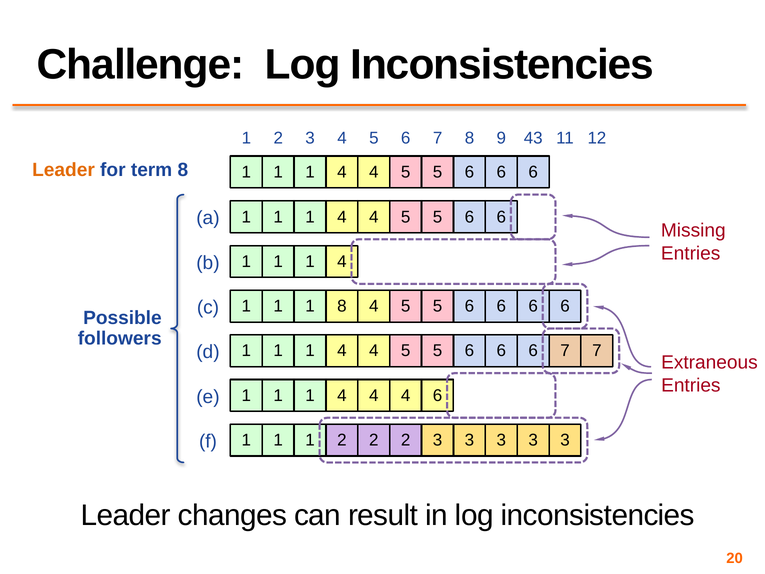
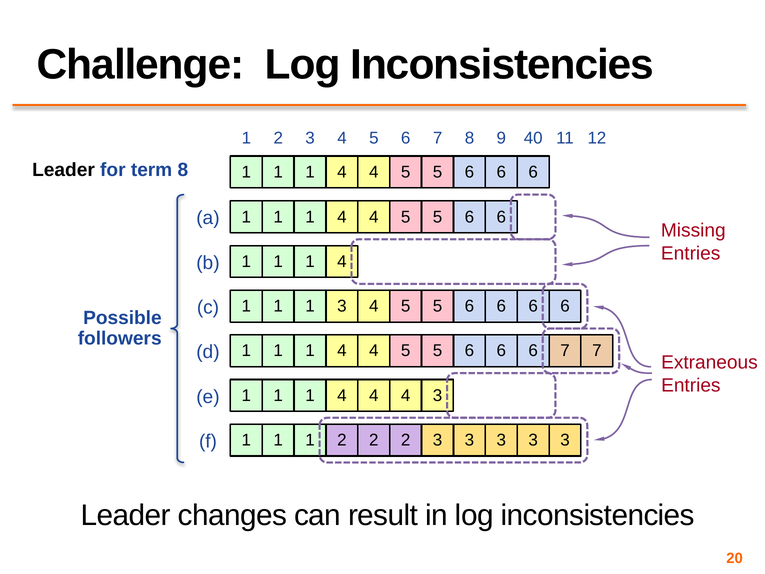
43: 43 -> 40 (533, 138)
Leader colour: orange -> black (64, 170)
1 8: 8 -> 3 (342, 306)
4 6: 6 -> 3 (438, 395)
